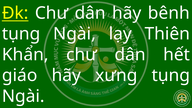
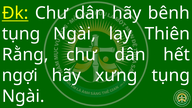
Khẩn: Khẩn -> Rằng (25, 55)
giáo: giáo -> ngợi (20, 75)
